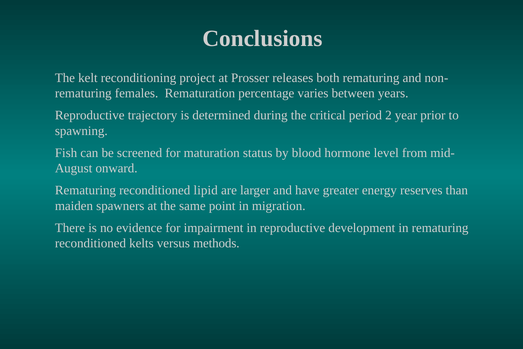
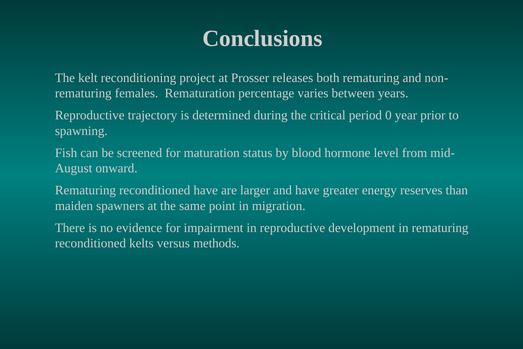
2: 2 -> 0 (388, 115)
reconditioned lipid: lipid -> have (206, 190)
